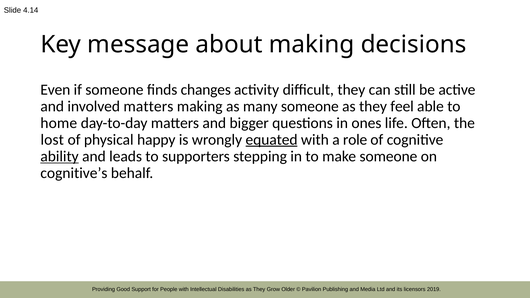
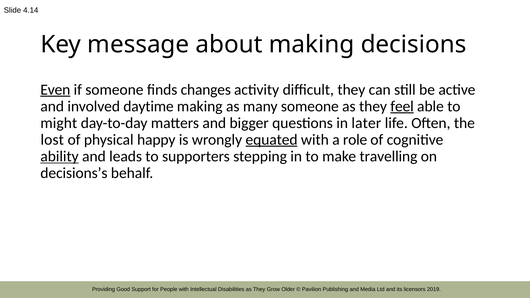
Even underline: none -> present (55, 90)
involved matters: matters -> daytime (149, 106)
feel underline: none -> present (402, 106)
home: home -> might (59, 123)
ones: ones -> later (366, 123)
make someone: someone -> travelling (388, 156)
cognitive’s: cognitive’s -> decisions’s (74, 173)
